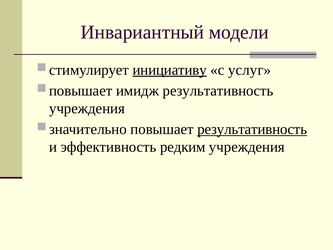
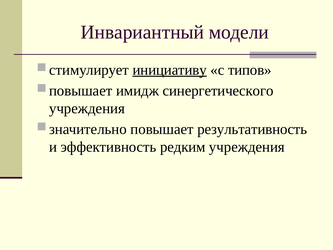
услуг: услуг -> типов (250, 70)
имидж результативность: результативность -> синергетического (218, 91)
результативность underline: present -> none (252, 129)
